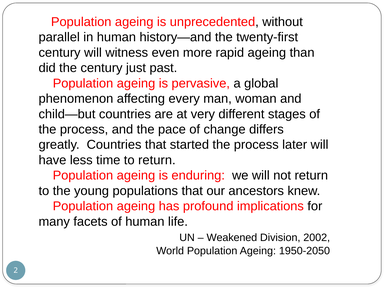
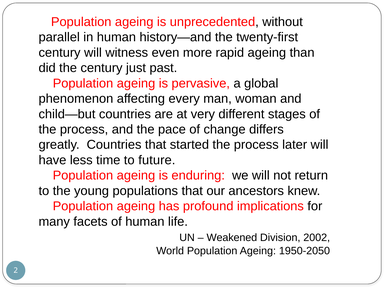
to return: return -> future (157, 160)
